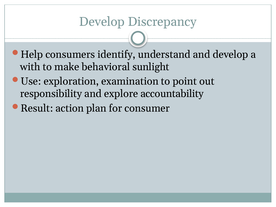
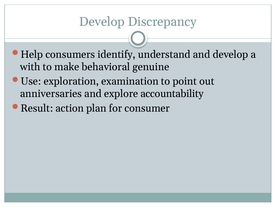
sunlight: sunlight -> genuine (151, 67)
responsibility: responsibility -> anniversaries (51, 94)
